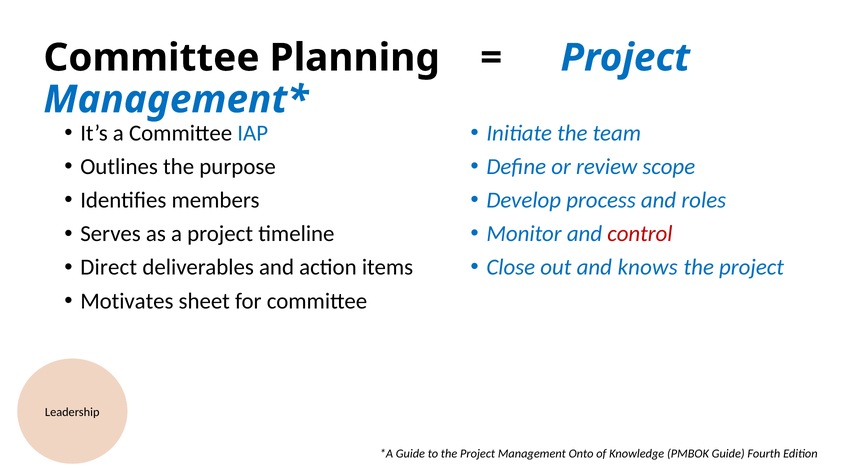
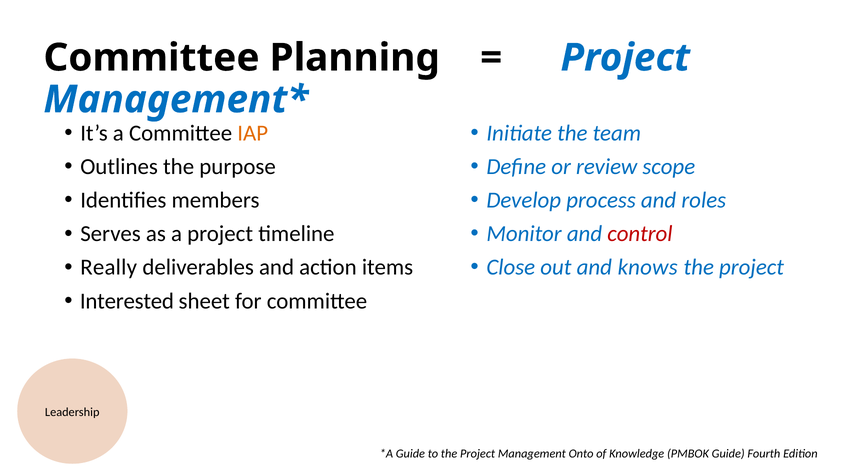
IAP colour: blue -> orange (253, 133)
Direct: Direct -> Really (109, 268)
Motivates: Motivates -> Interested (127, 301)
